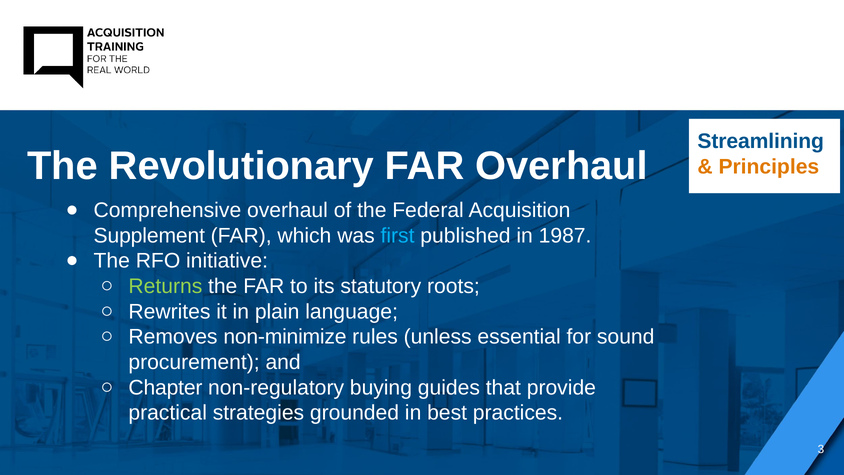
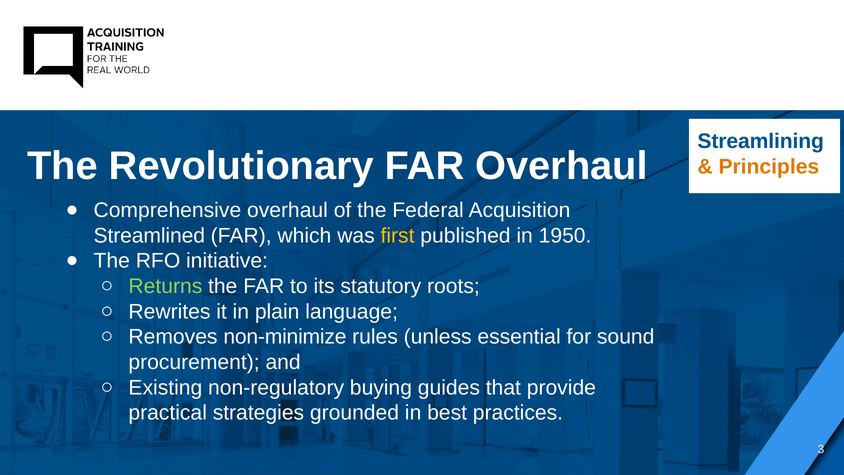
Supplement: Supplement -> Streamlined (149, 236)
first colour: light blue -> yellow (398, 236)
1987: 1987 -> 1950 (565, 236)
Chapter: Chapter -> Existing (165, 387)
